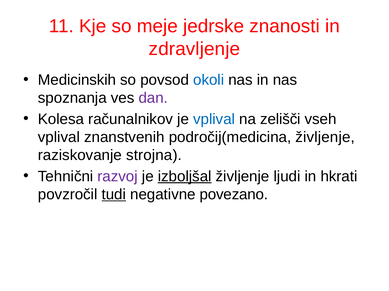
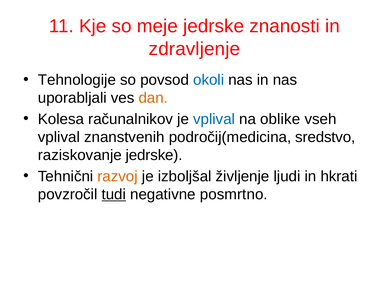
Medicinskih: Medicinskih -> Tehnologije (77, 80)
spoznanja: spoznanja -> uporabljali (72, 98)
dan colour: purple -> orange (153, 98)
zelišči: zelišči -> oblike (280, 119)
področij(medicina življenje: življenje -> sredstvo (325, 138)
raziskovanje strojna: strojna -> jedrske (154, 156)
razvoj colour: purple -> orange (118, 177)
izboljšal underline: present -> none (185, 177)
povezano: povezano -> posmrtno (234, 195)
